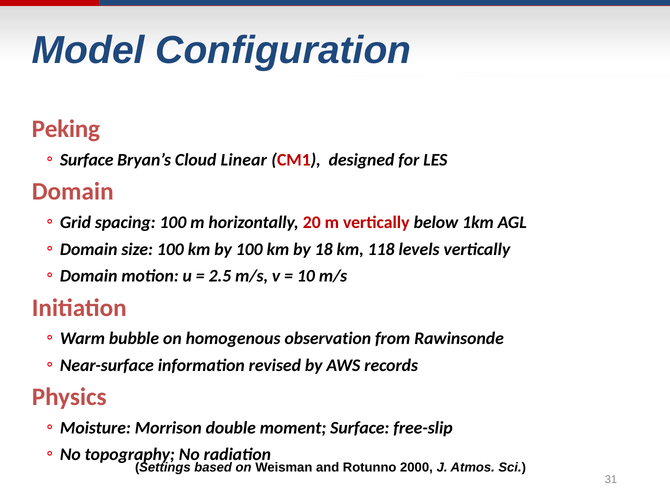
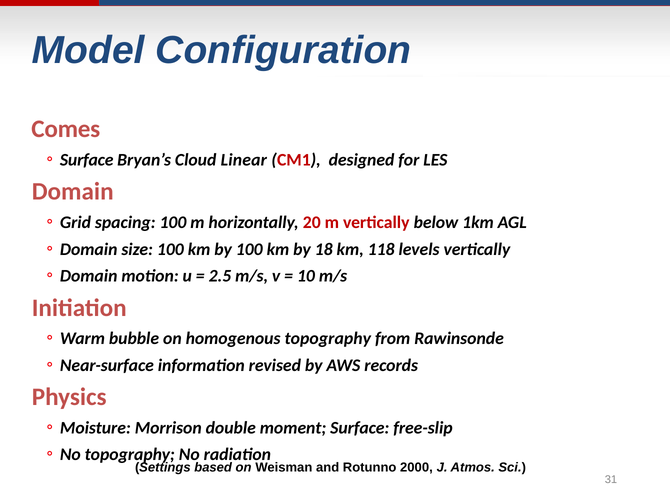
Peking: Peking -> Comes (66, 129)
homogenous observation: observation -> topography (328, 339)
